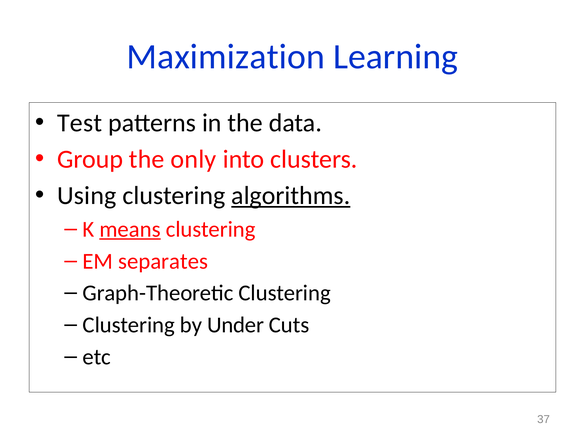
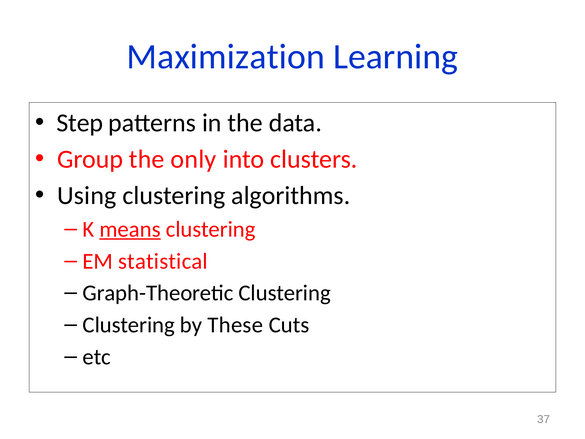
Test: Test -> Step (80, 123)
algorithms underline: present -> none (291, 196)
separates: separates -> statistical (163, 261)
Under: Under -> These (235, 325)
